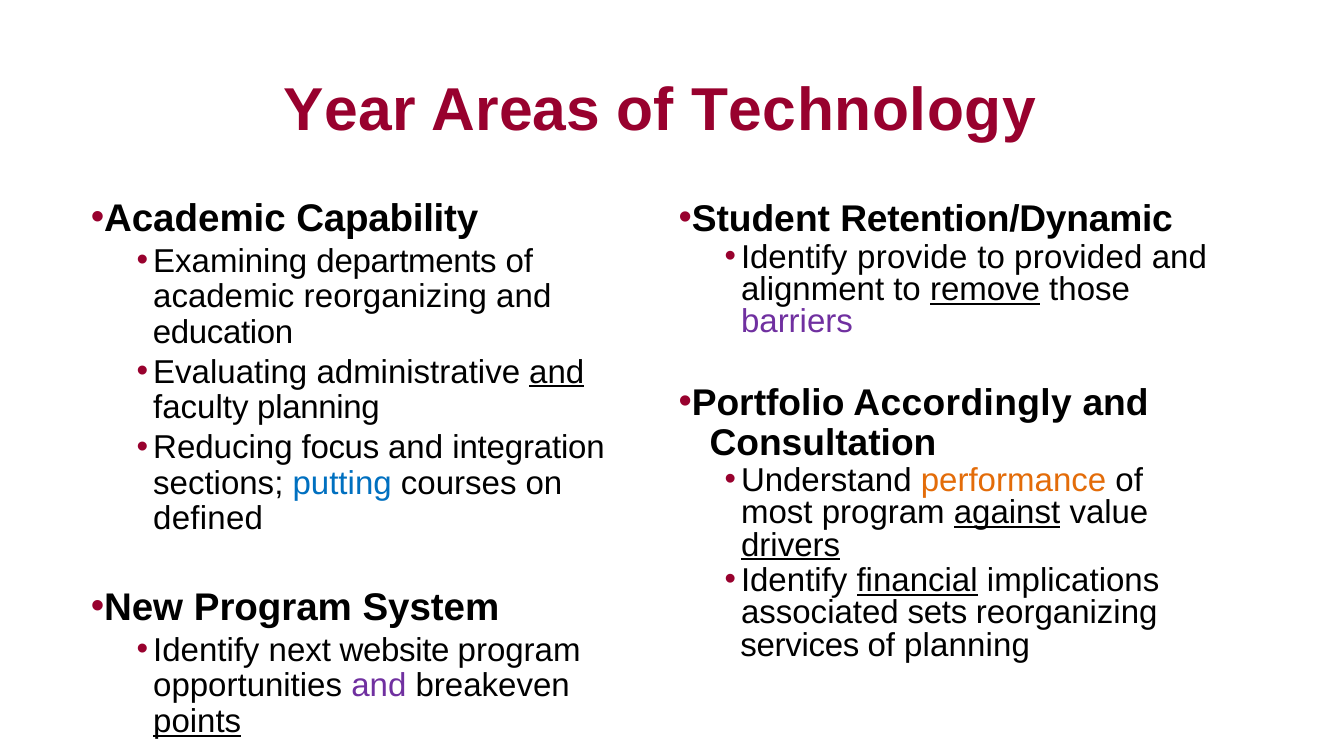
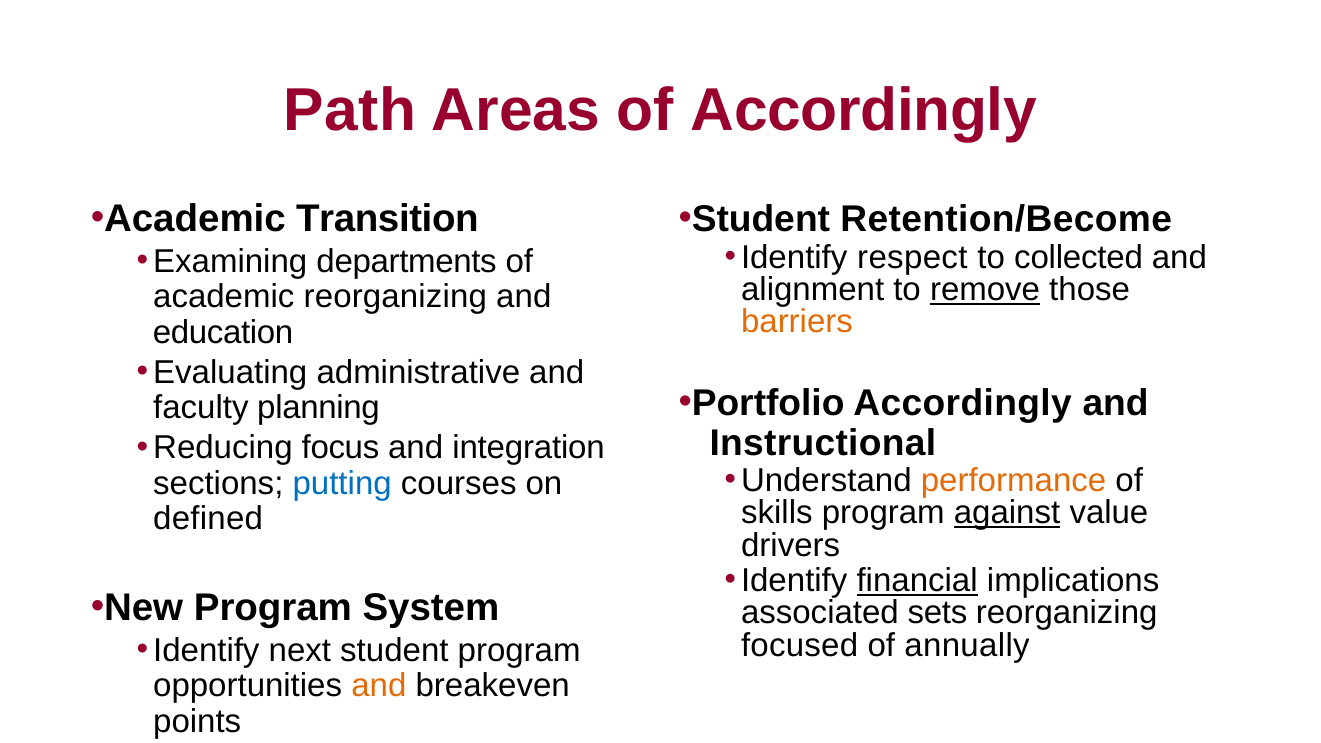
Year: Year -> Path (350, 111)
of Technology: Technology -> Accordingly (864, 111)
Capability: Capability -> Transition (387, 218)
Retention/Dynamic: Retention/Dynamic -> Retention/Become (1006, 219)
provide: provide -> respect (912, 257)
provided: provided -> collected (1079, 257)
barriers colour: purple -> orange (797, 322)
and underline: present -> none (557, 372)
Consultation: Consultation -> Instructional (823, 443)
most: most -> skills (777, 513)
drivers underline: present -> none (791, 545)
services: services -> focused (800, 645)
of planning: planning -> annually (967, 645)
next website: website -> student (394, 650)
and colour: purple -> orange (379, 686)
points underline: present -> none (197, 722)
